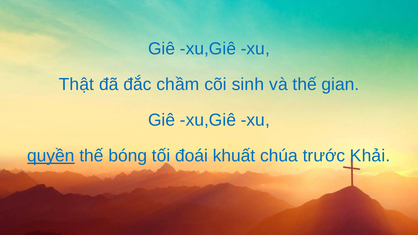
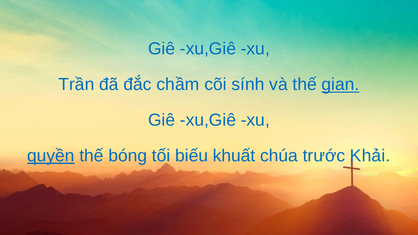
Thật: Thật -> Trần (76, 85)
sinh: sinh -> sính (248, 85)
gian underline: none -> present (340, 85)
đoái: đoái -> biếu (192, 156)
